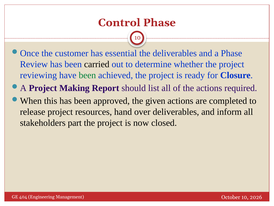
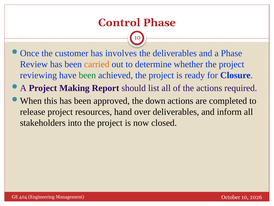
essential: essential -> involves (121, 53)
carried colour: black -> orange (97, 64)
given: given -> down (155, 101)
part: part -> into (75, 123)
